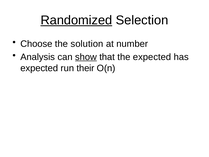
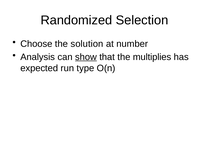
Randomized underline: present -> none (76, 20)
the expected: expected -> multiplies (152, 57)
their: their -> type (85, 68)
